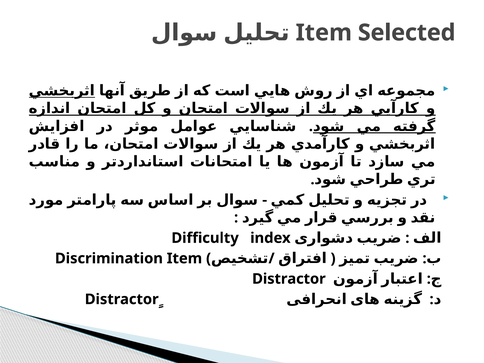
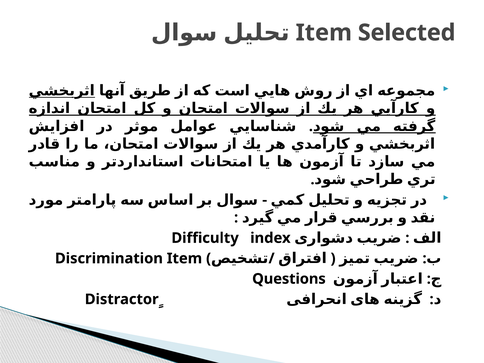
Distractor: Distractor -> Questions (289, 279)
